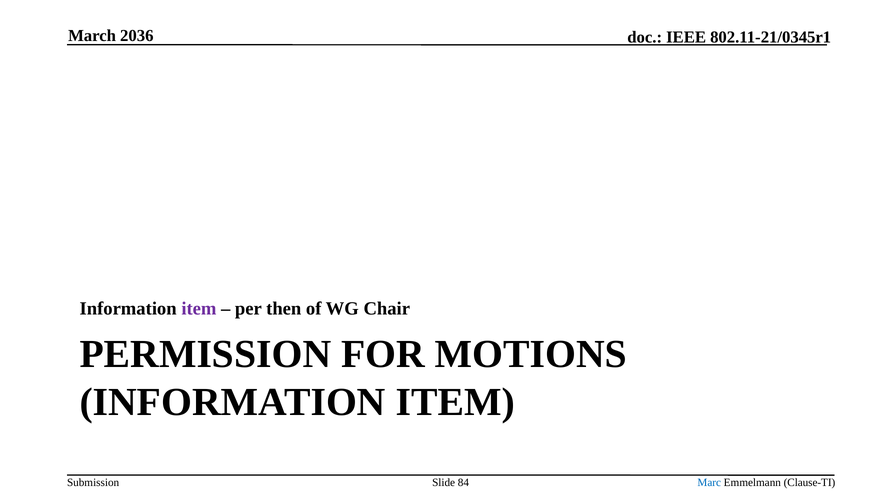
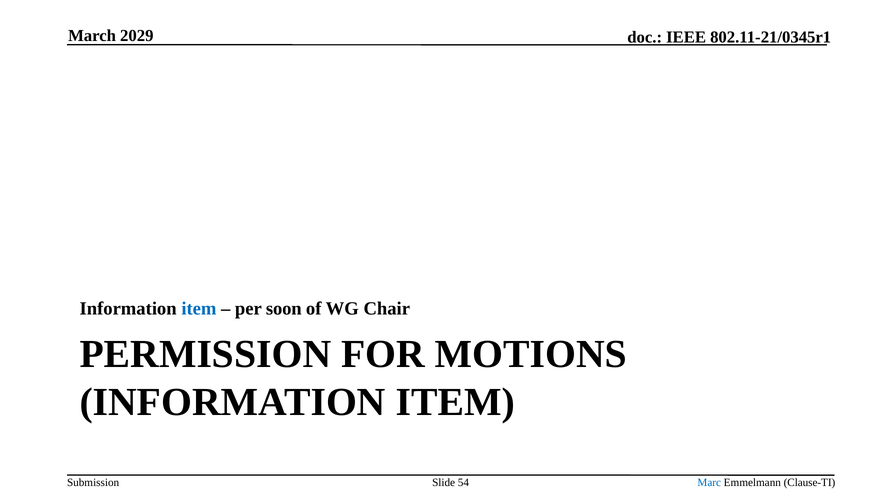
2036: 2036 -> 2029 (137, 36)
item colour: purple -> blue (199, 309)
then: then -> soon (284, 309)
84: 84 -> 54 (463, 482)
